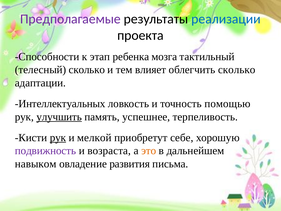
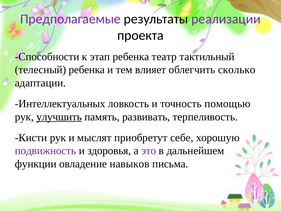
реализации colour: blue -> purple (226, 19)
мозга: мозга -> театр (164, 57)
телесный сколько: сколько -> ребенка (87, 70)
успешнее: успешнее -> развивать (146, 117)
рук underline: present -> none (58, 137)
мелкой: мелкой -> мыслят (94, 137)
возраста: возраста -> здоровья (109, 151)
это colour: orange -> purple (149, 151)
навыком: навыком -> функции (36, 164)
развития: развития -> навыков (130, 164)
